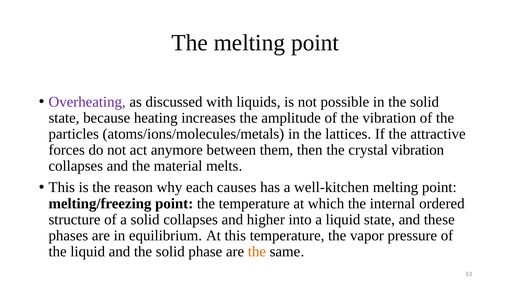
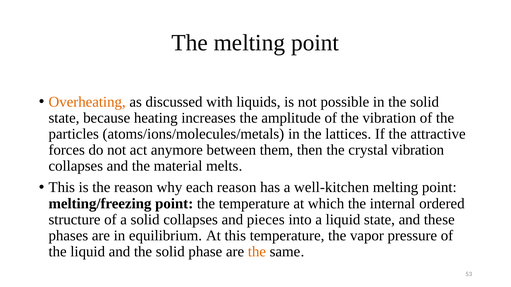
Overheating colour: purple -> orange (87, 102)
each causes: causes -> reason (237, 188)
higher: higher -> pieces (266, 220)
